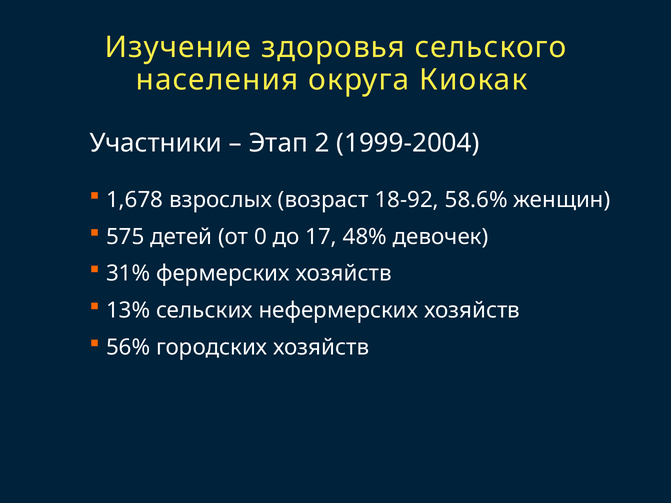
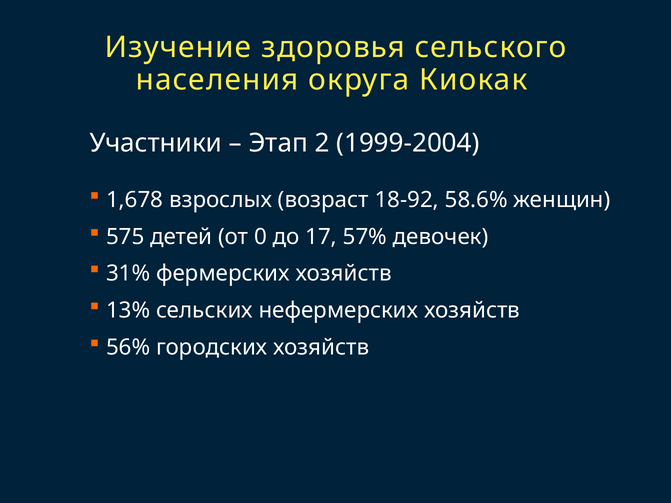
48%: 48% -> 57% (365, 237)
